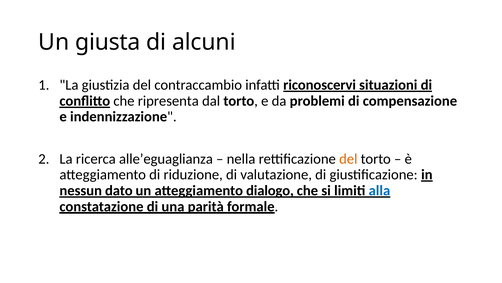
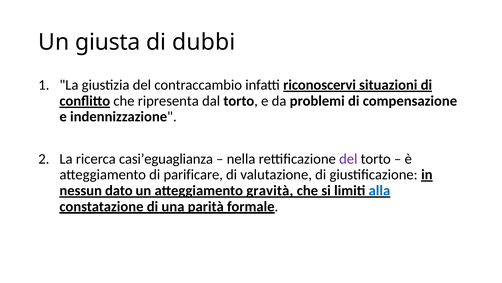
alcuni: alcuni -> dubbi (204, 42)
alle’eguaglianza: alle’eguaglianza -> casi’eguaglianza (166, 159)
del colour: orange -> purple (348, 159)
riduzione: riduzione -> parificare (193, 174)
dialogo: dialogo -> gravità (270, 190)
